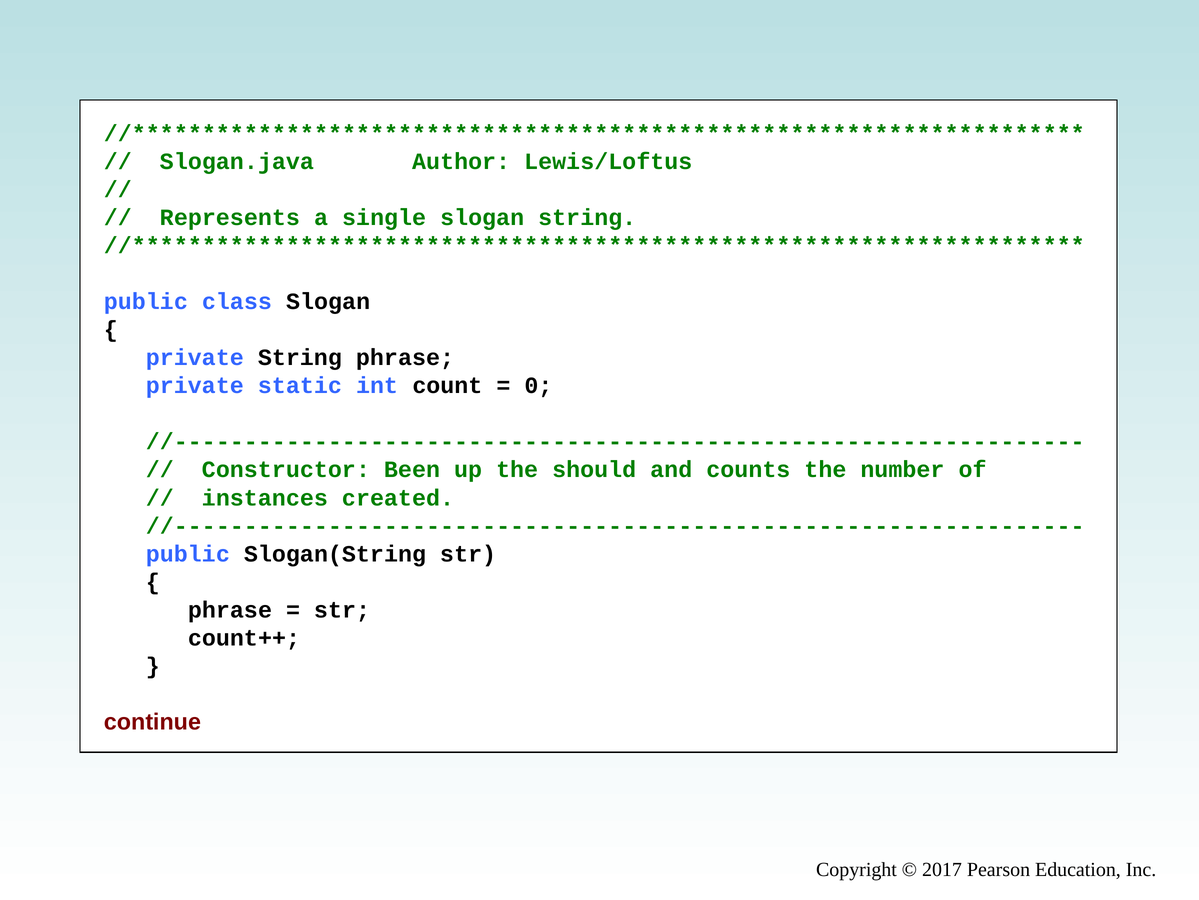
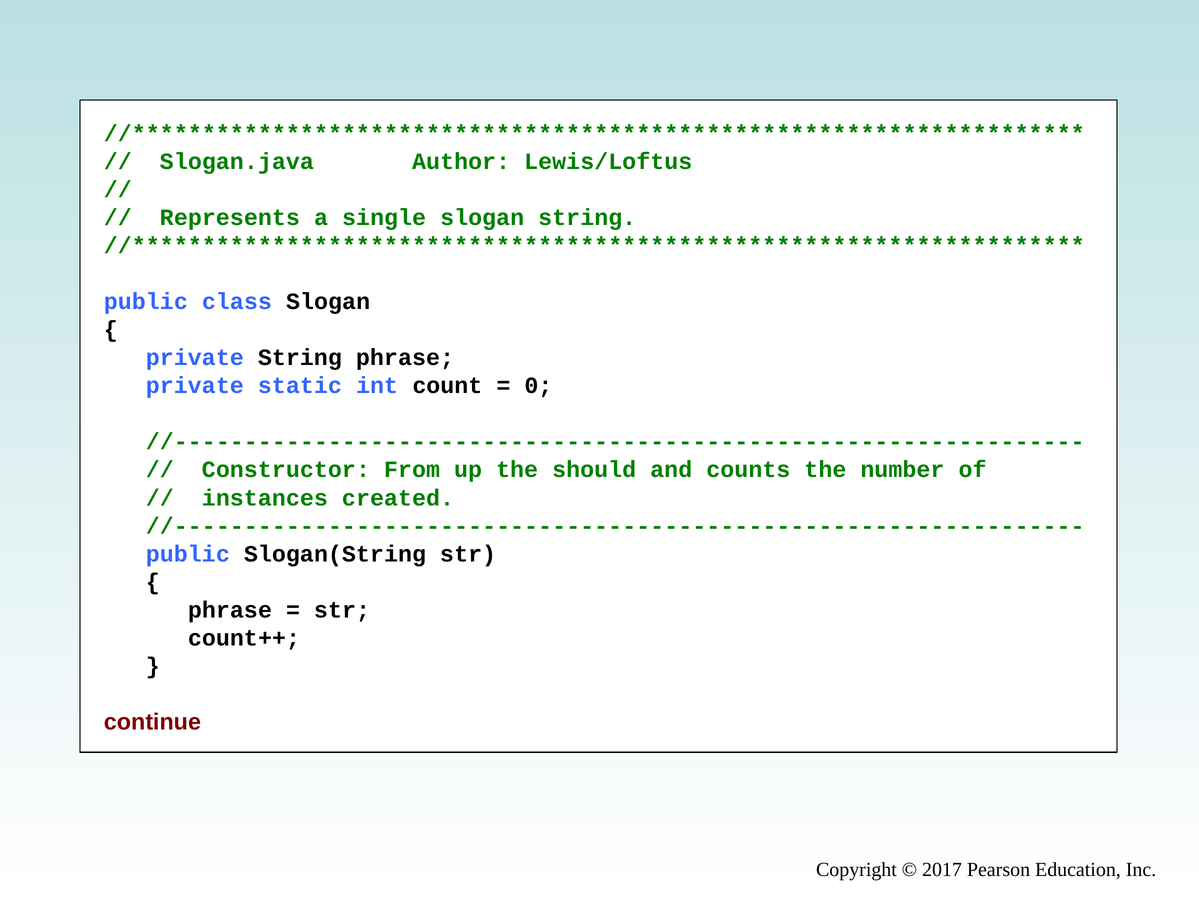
Been: Been -> From (412, 469)
